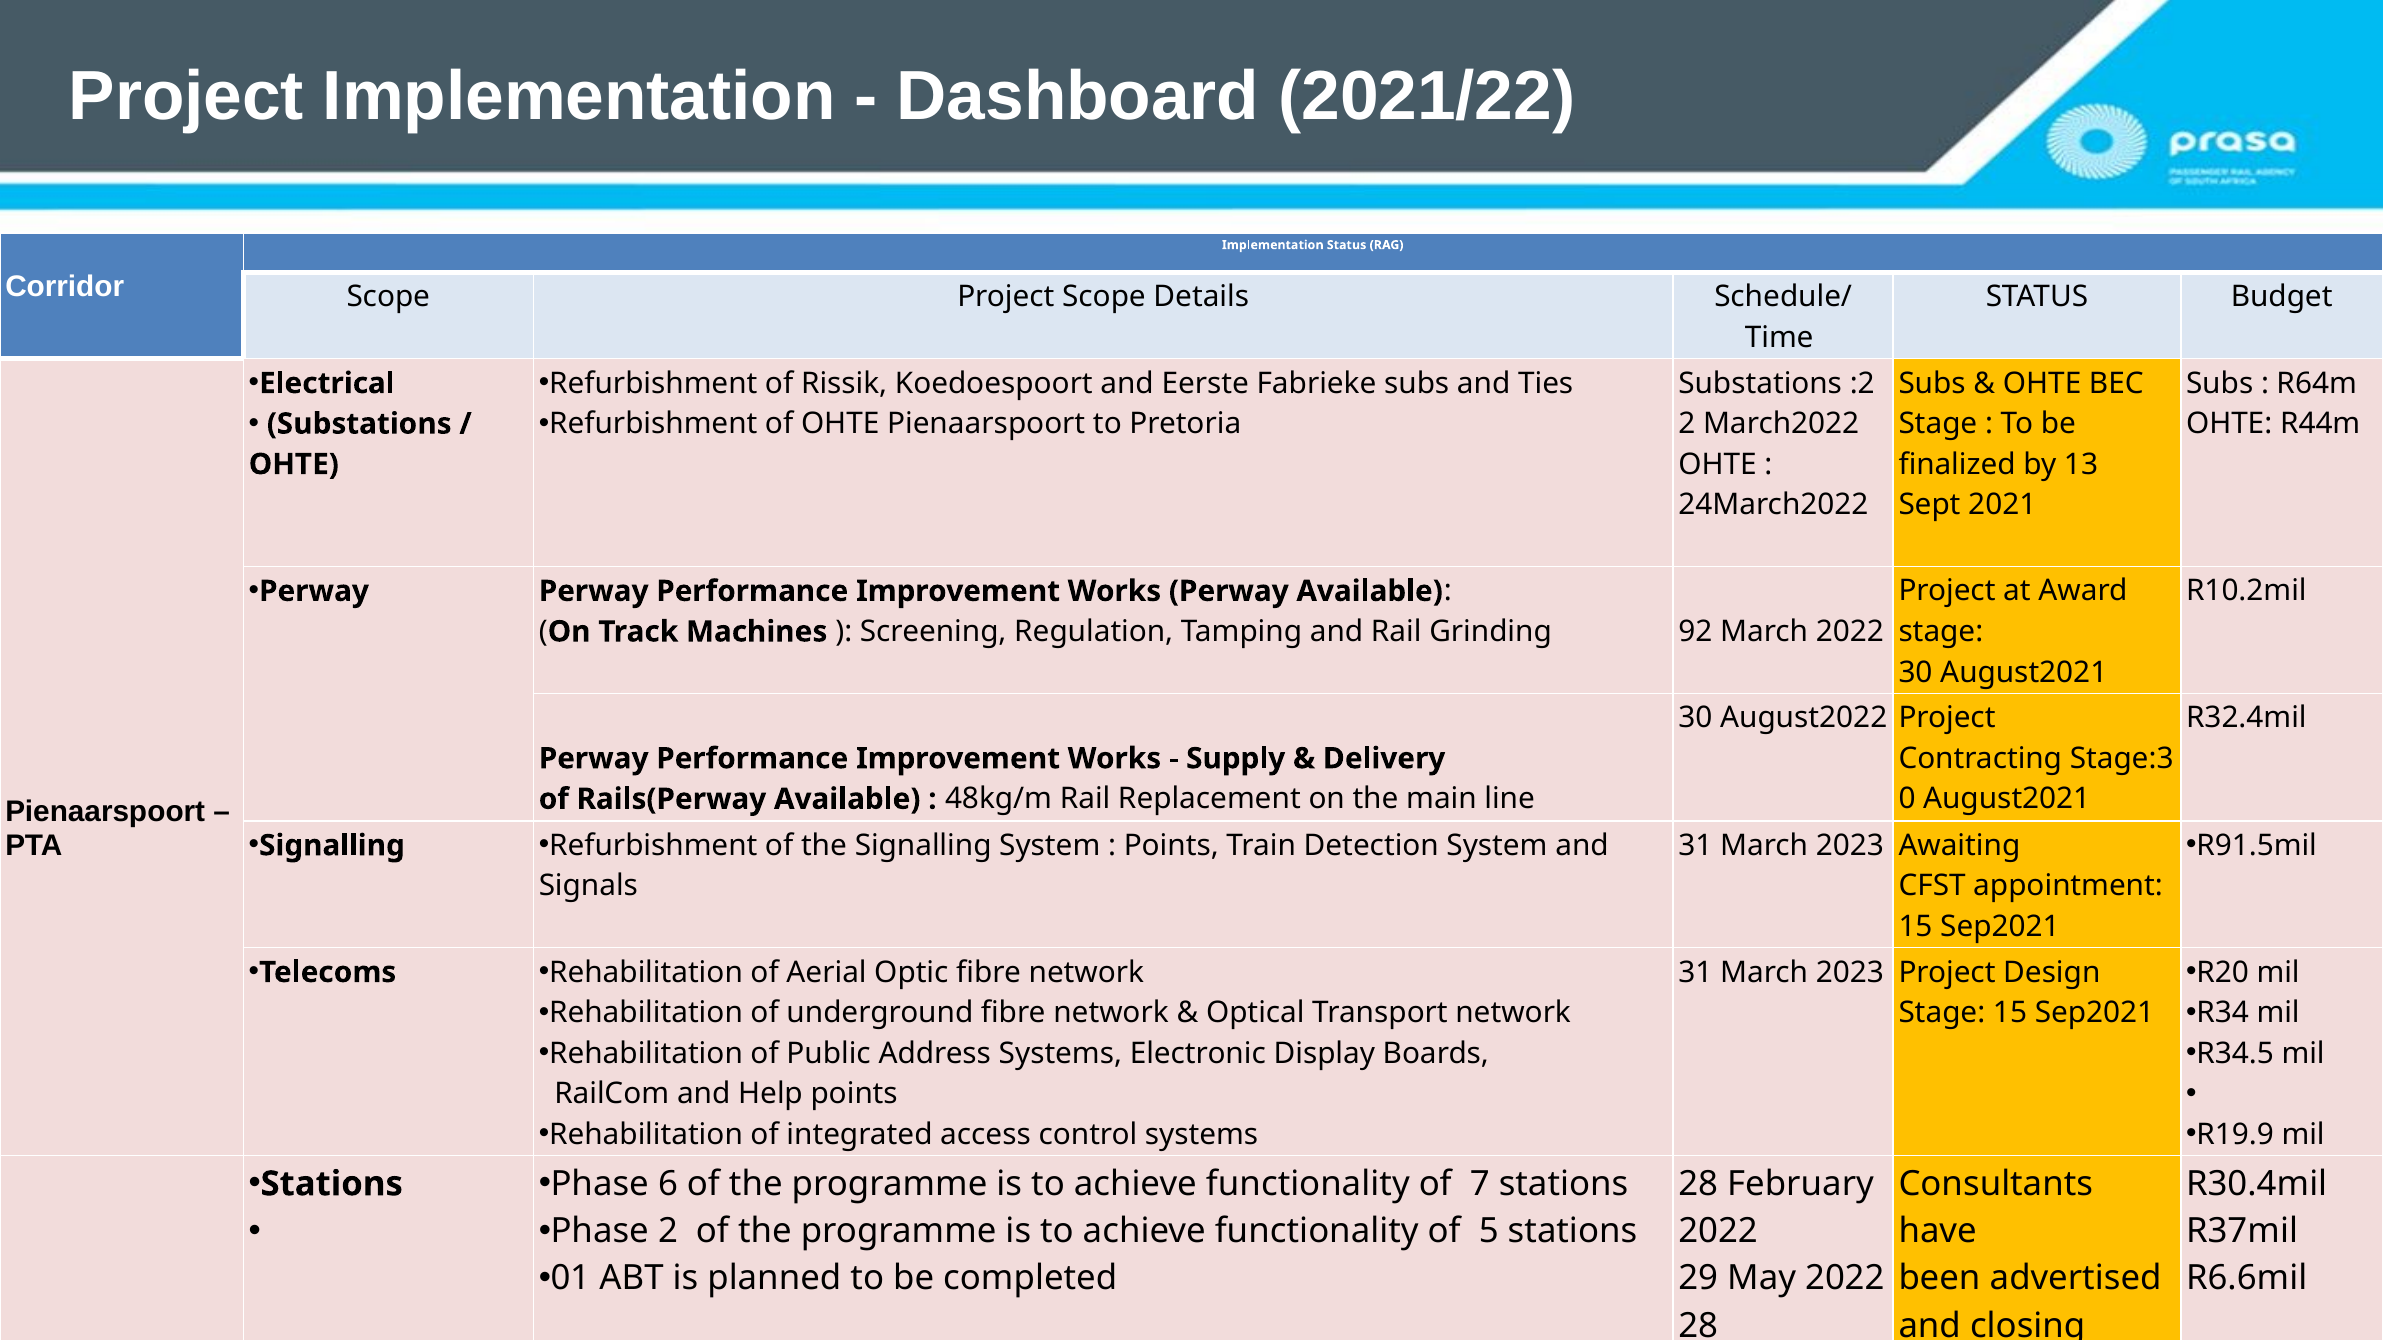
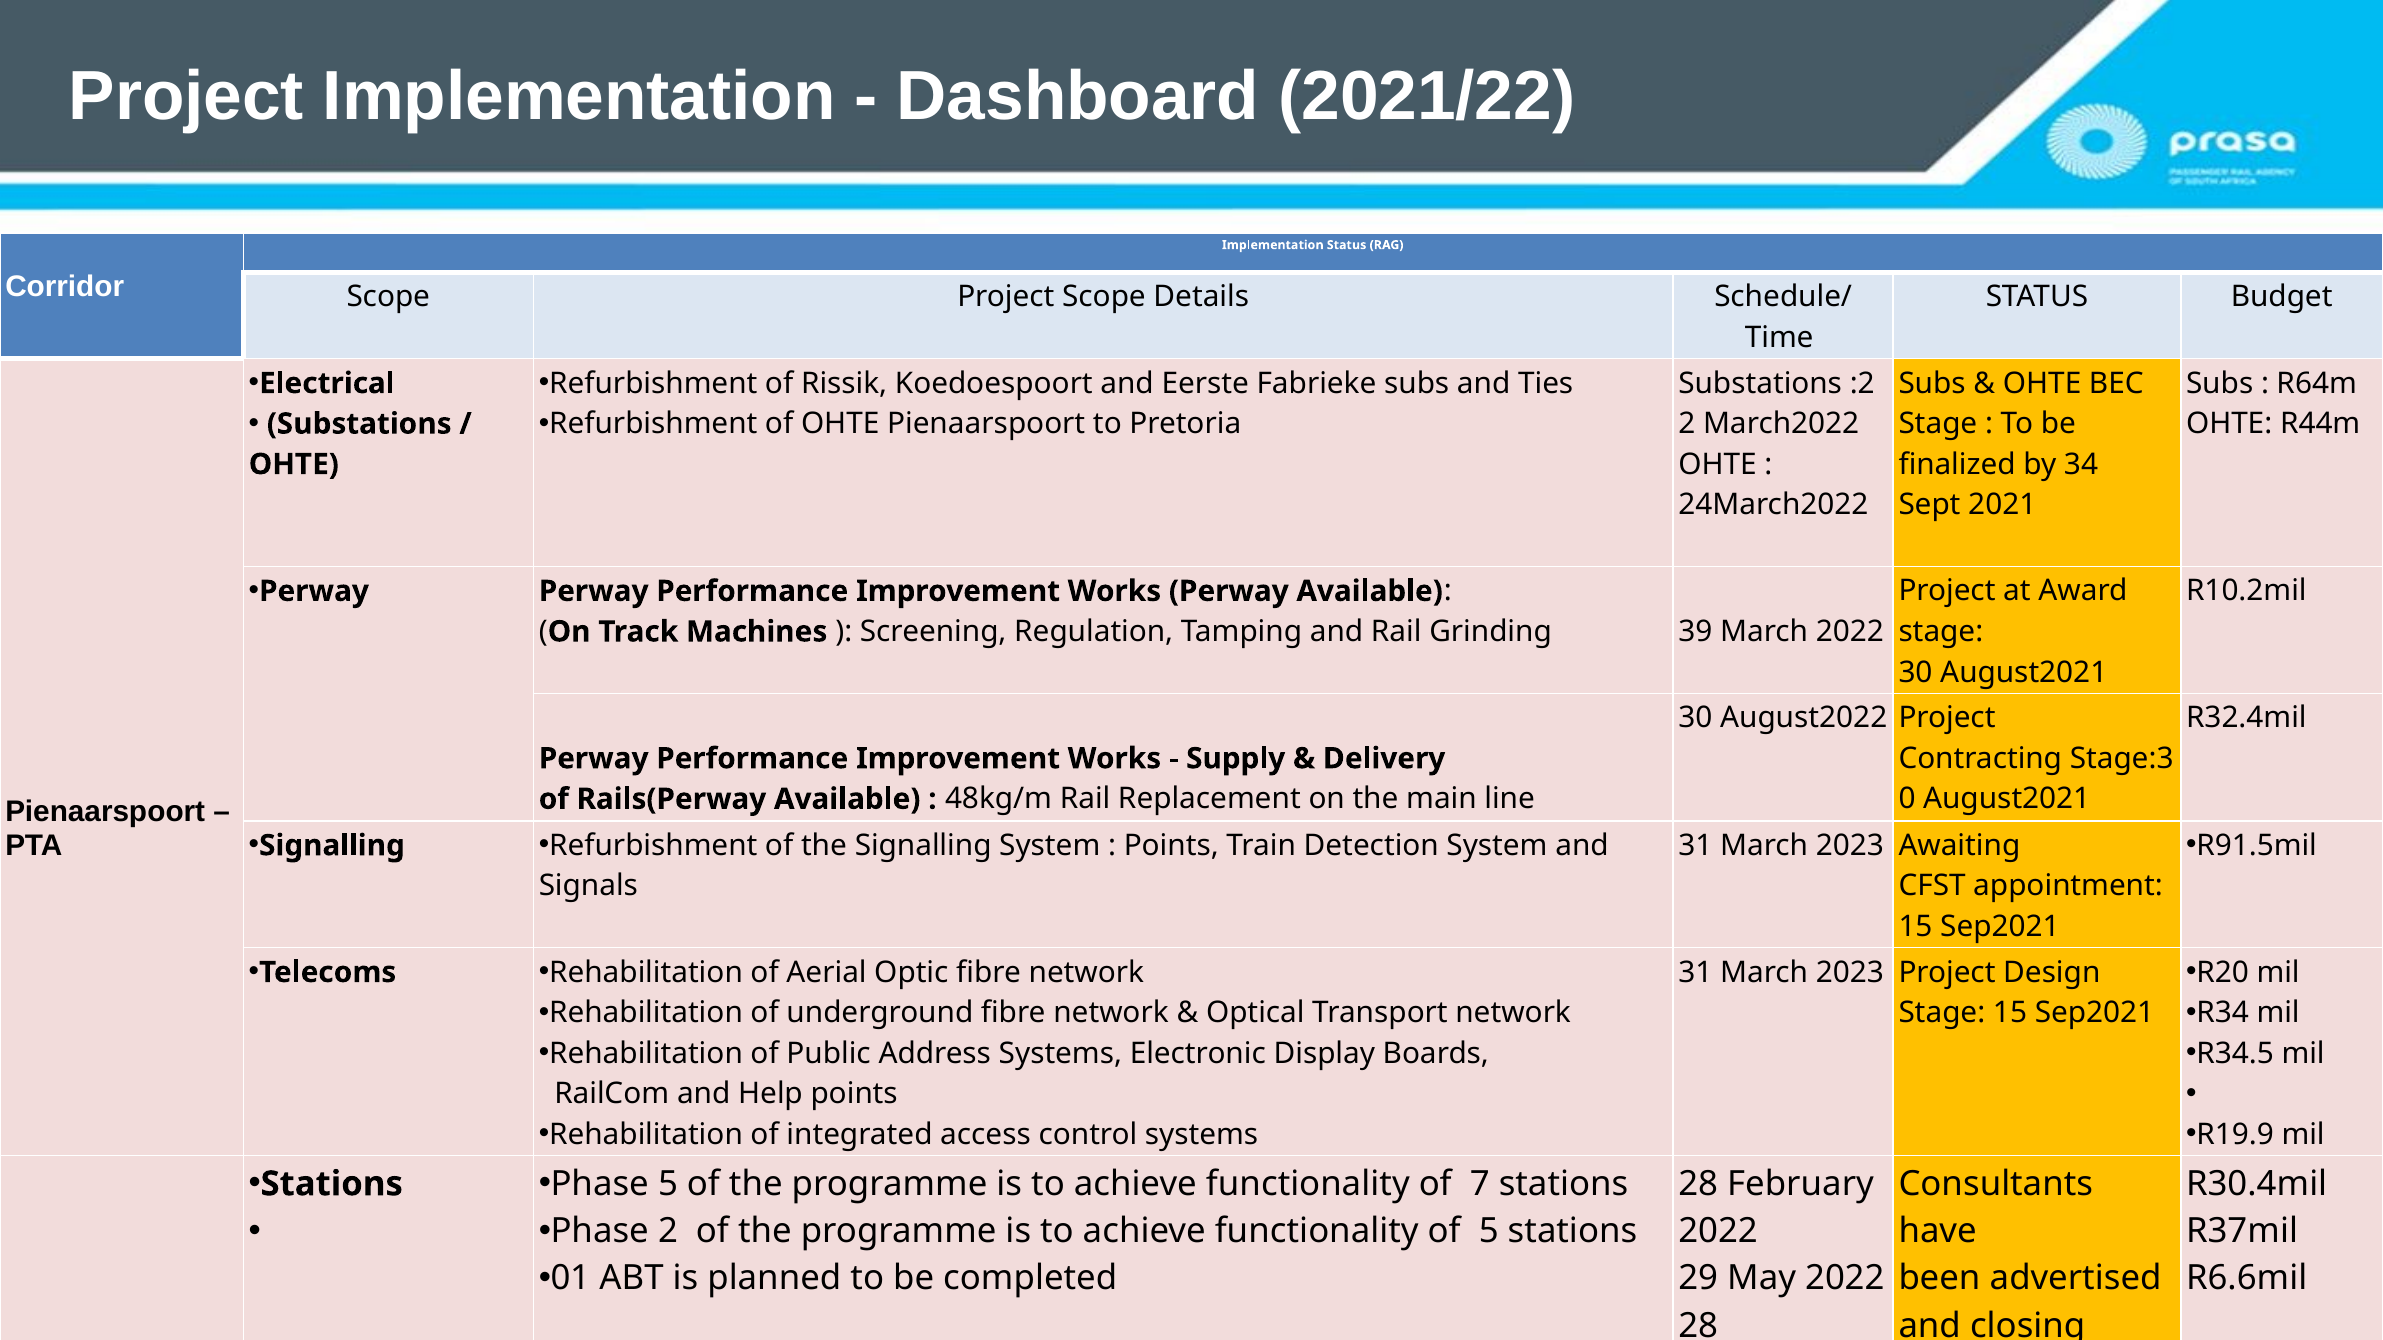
13: 13 -> 34 (2081, 464)
92: 92 -> 39 (1695, 632)
Phase 6: 6 -> 5 (668, 1184)
